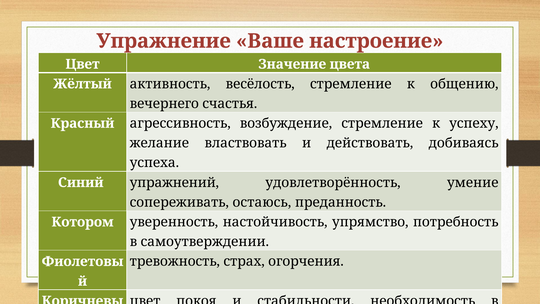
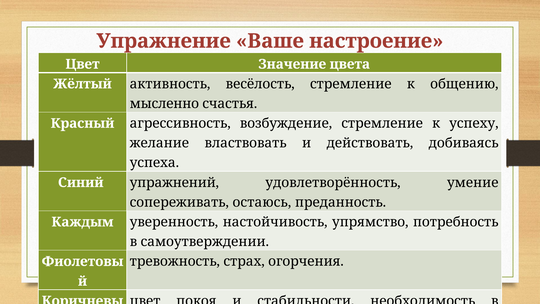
вечернего: вечернего -> мысленно (164, 104)
Котором: Котором -> Каждым (82, 222)
